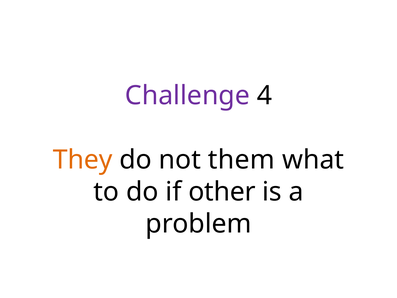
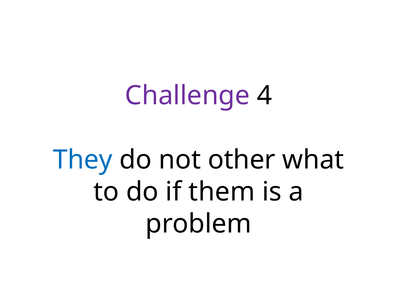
They colour: orange -> blue (83, 160)
them: them -> other (242, 160)
other: other -> them (222, 192)
